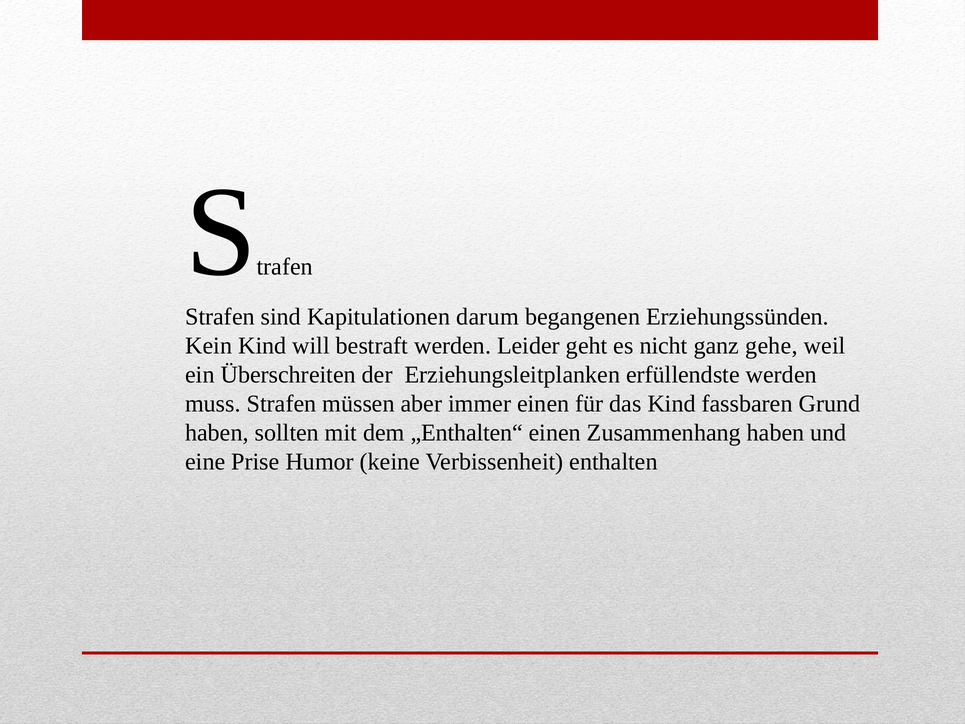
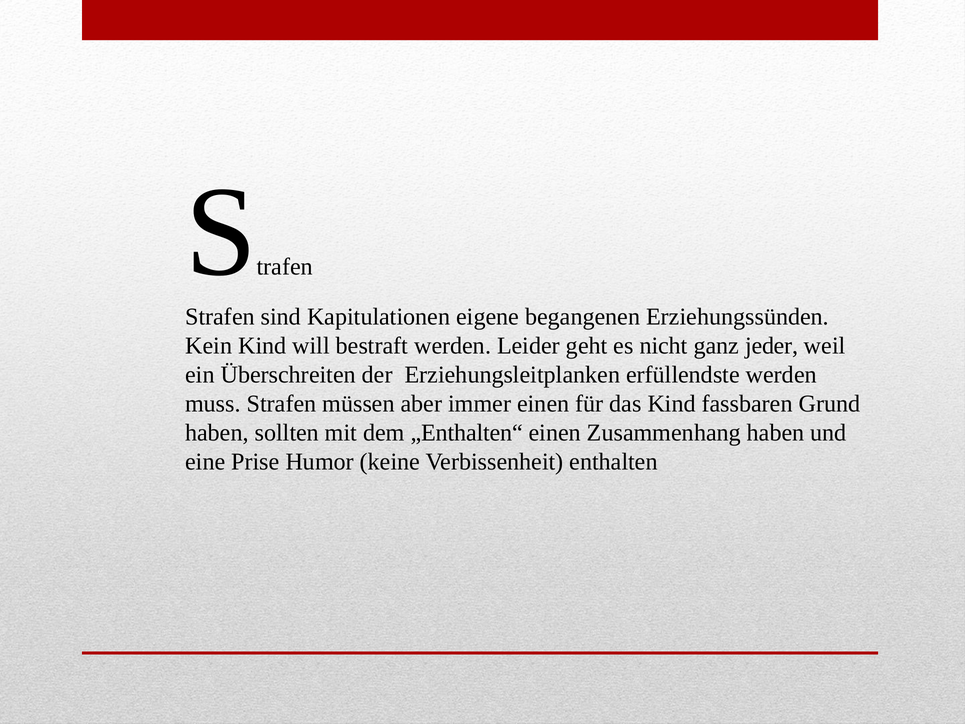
darum: darum -> eigene (488, 317)
gehe: gehe -> jeder (772, 346)
